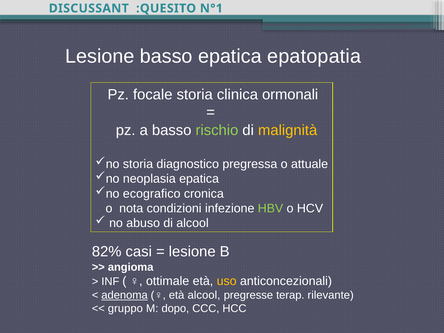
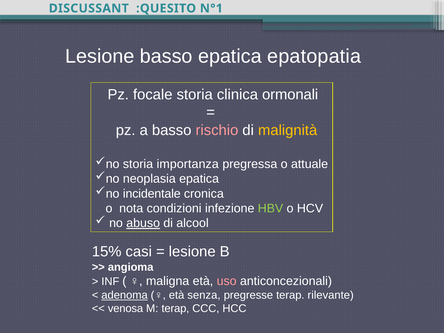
rischio colour: light green -> pink (217, 130)
diagnostico: diagnostico -> importanza (188, 164)
ecografico: ecografico -> incidentale (152, 194)
abuso underline: none -> present (143, 223)
82%: 82% -> 15% (107, 252)
ottimale: ottimale -> maligna (168, 281)
uso colour: yellow -> pink (227, 281)
età alcool: alcool -> senza (204, 295)
gruppo: gruppo -> venosa (125, 308)
M dopo: dopo -> terap (175, 308)
